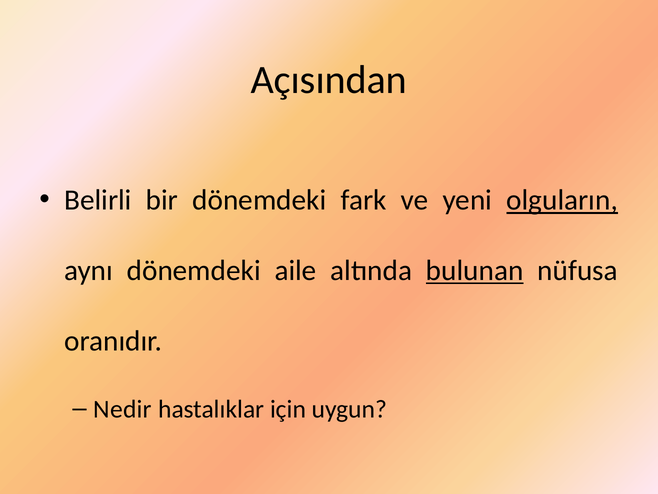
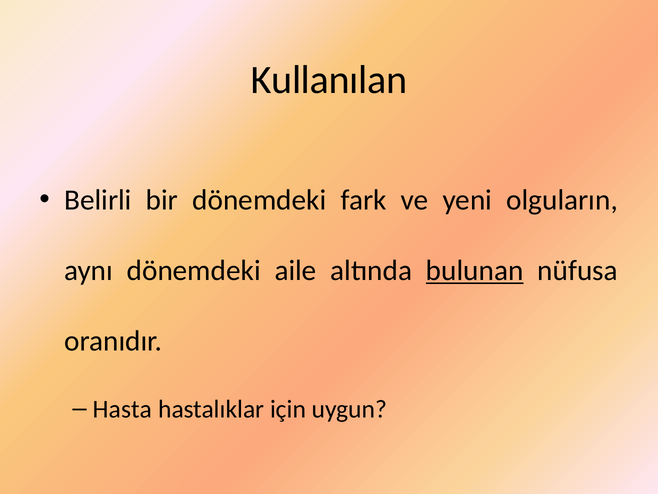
Açısından: Açısından -> Kullanılan (329, 80)
olguların underline: present -> none (562, 200)
Nedir: Nedir -> Hasta (123, 409)
